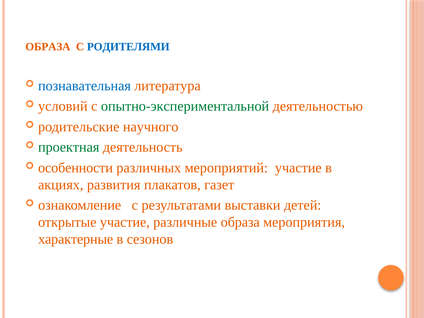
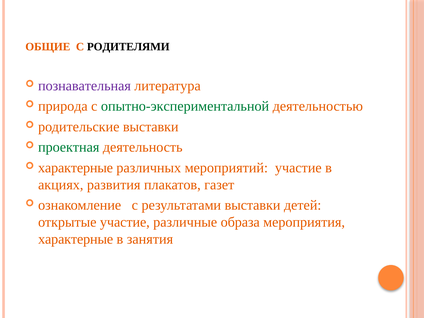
ОБРАЗА: ОБРАЗА -> ОБЩИЕ (48, 47)
РОДИТЕЛЯМИ colour: blue -> black (128, 47)
познавательная colour: blue -> purple (84, 86)
условий: условий -> природа (63, 106)
родительские научного: научного -> выставки (151, 127)
особенности: особенности -> характерные (76, 168)
сезонов: сезонов -> занятия (150, 239)
